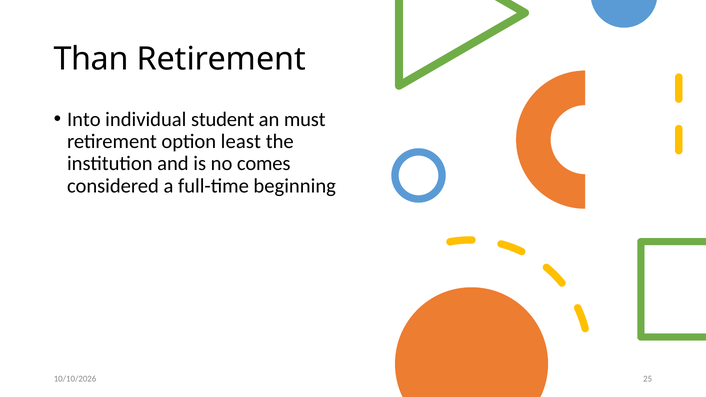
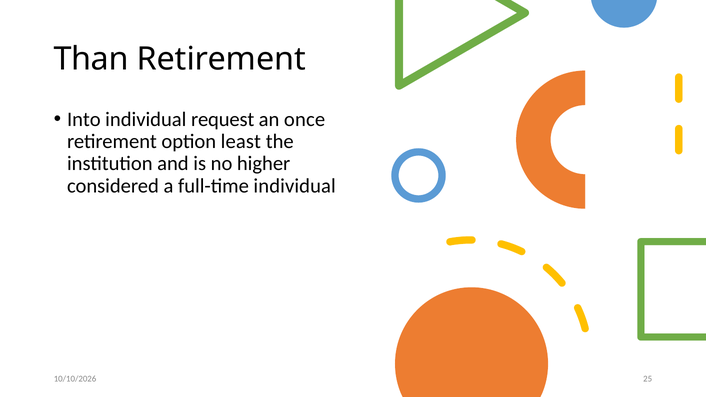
student: student -> request (223, 119)
must: must -> once (305, 119)
comes: comes -> higher (264, 164)
full-time beginning: beginning -> individual (295, 186)
